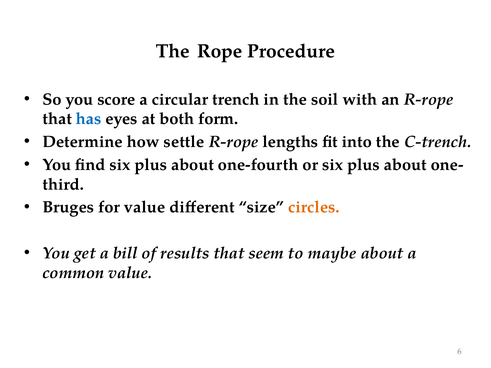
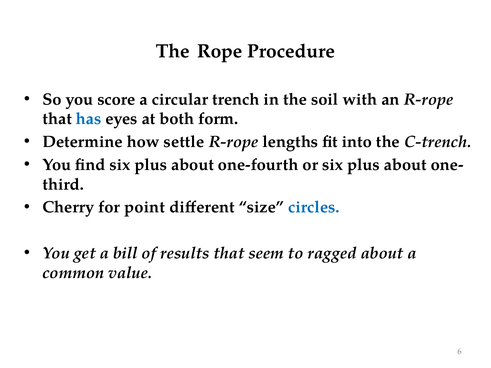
Bruges: Bruges -> Cherry (68, 207)
for value: value -> point (145, 207)
circles colour: orange -> blue (314, 207)
maybe: maybe -> ragged (332, 253)
